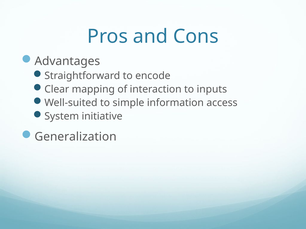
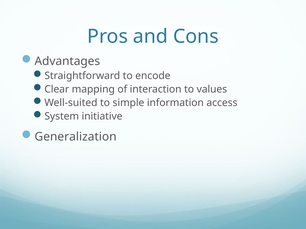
inputs: inputs -> values (212, 89)
